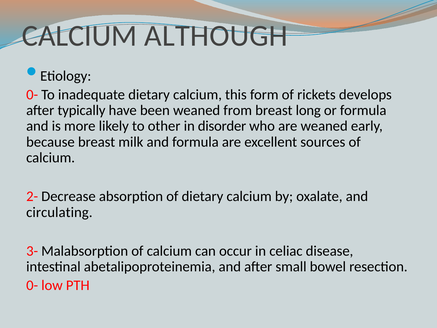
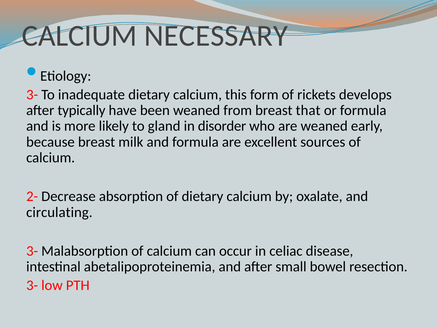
ALTHOUGH: ALTHOUGH -> NECESSARY (216, 36)
0-: 0- -> 3- (32, 95)
long: long -> that (308, 110)
other: other -> gland (164, 126)
0-: 0- -> 3- (32, 285)
